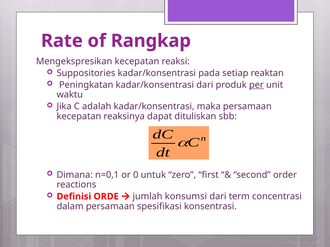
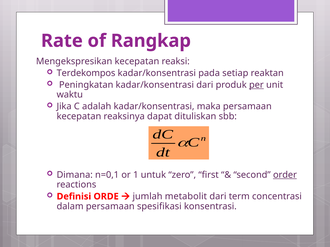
Suppositories: Suppositories -> Terdekompos (86, 73)
0: 0 -> 1 (136, 175)
order underline: none -> present (285, 175)
konsumsi: konsumsi -> metabolit (186, 197)
